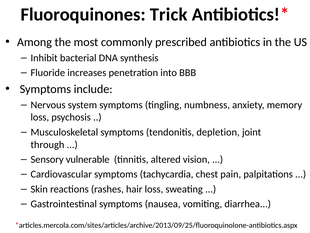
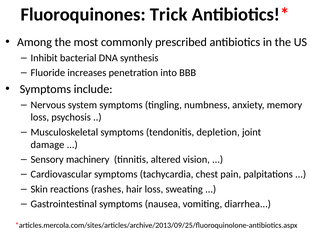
through: through -> damage (47, 144)
vulnerable: vulnerable -> machinery (88, 159)
